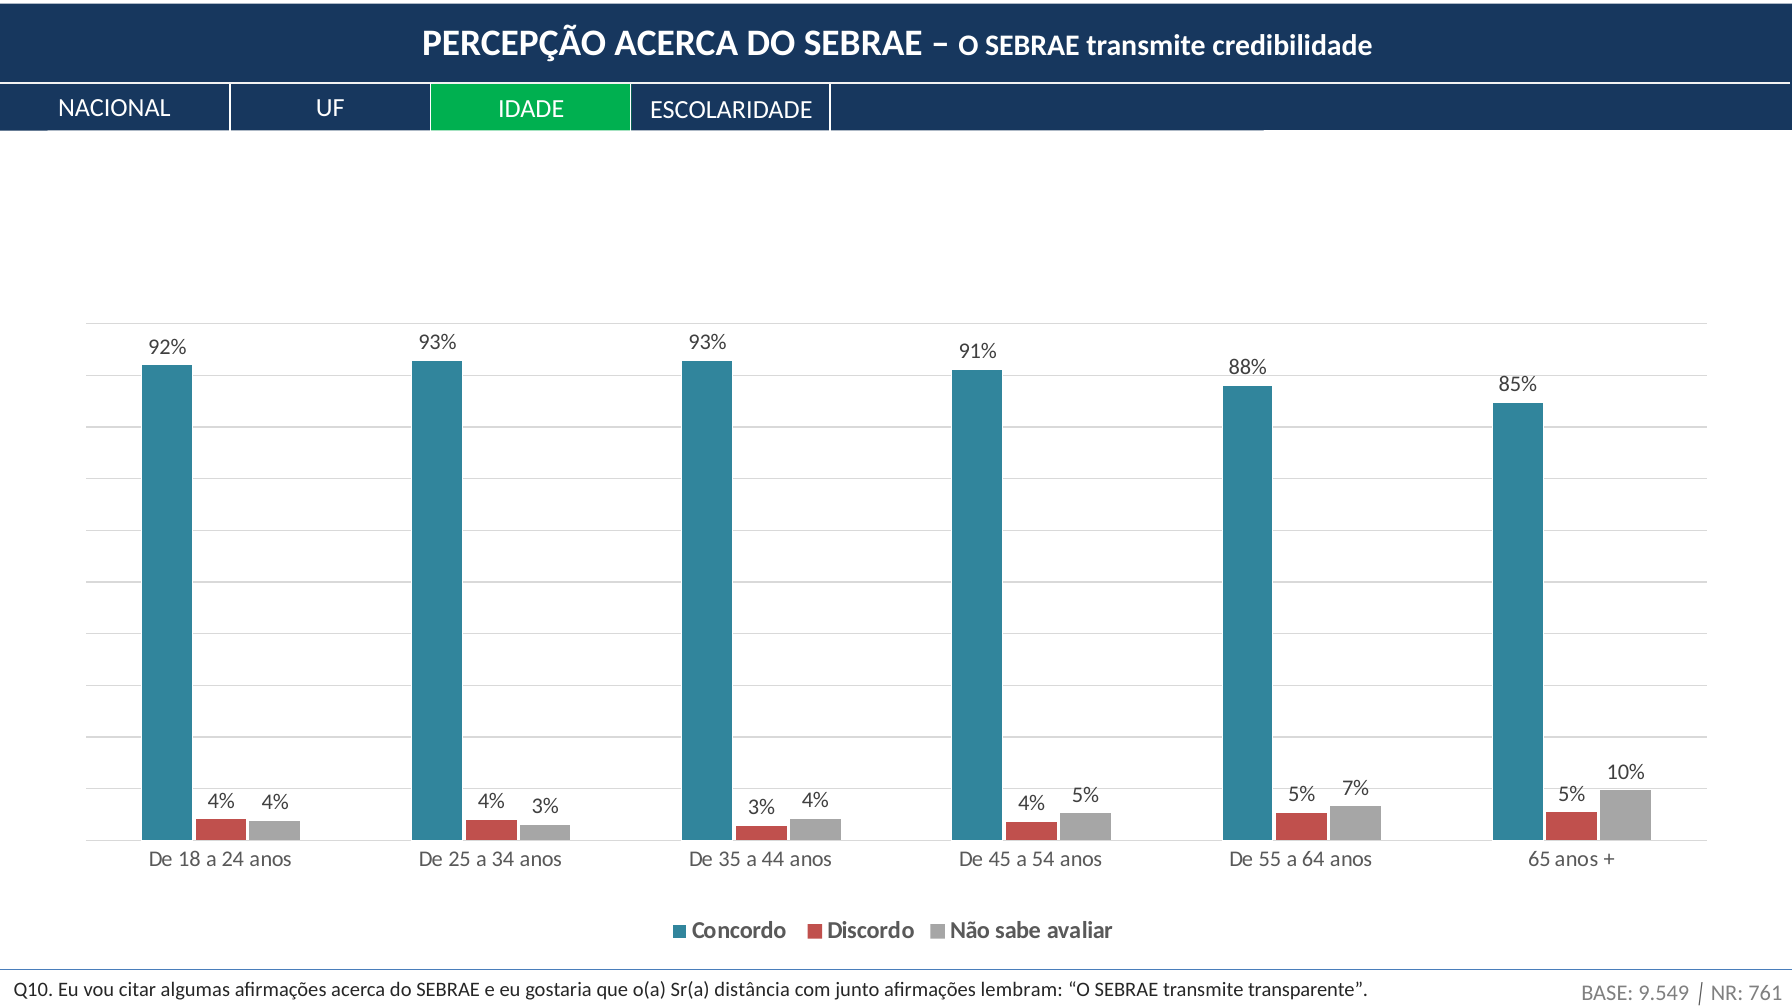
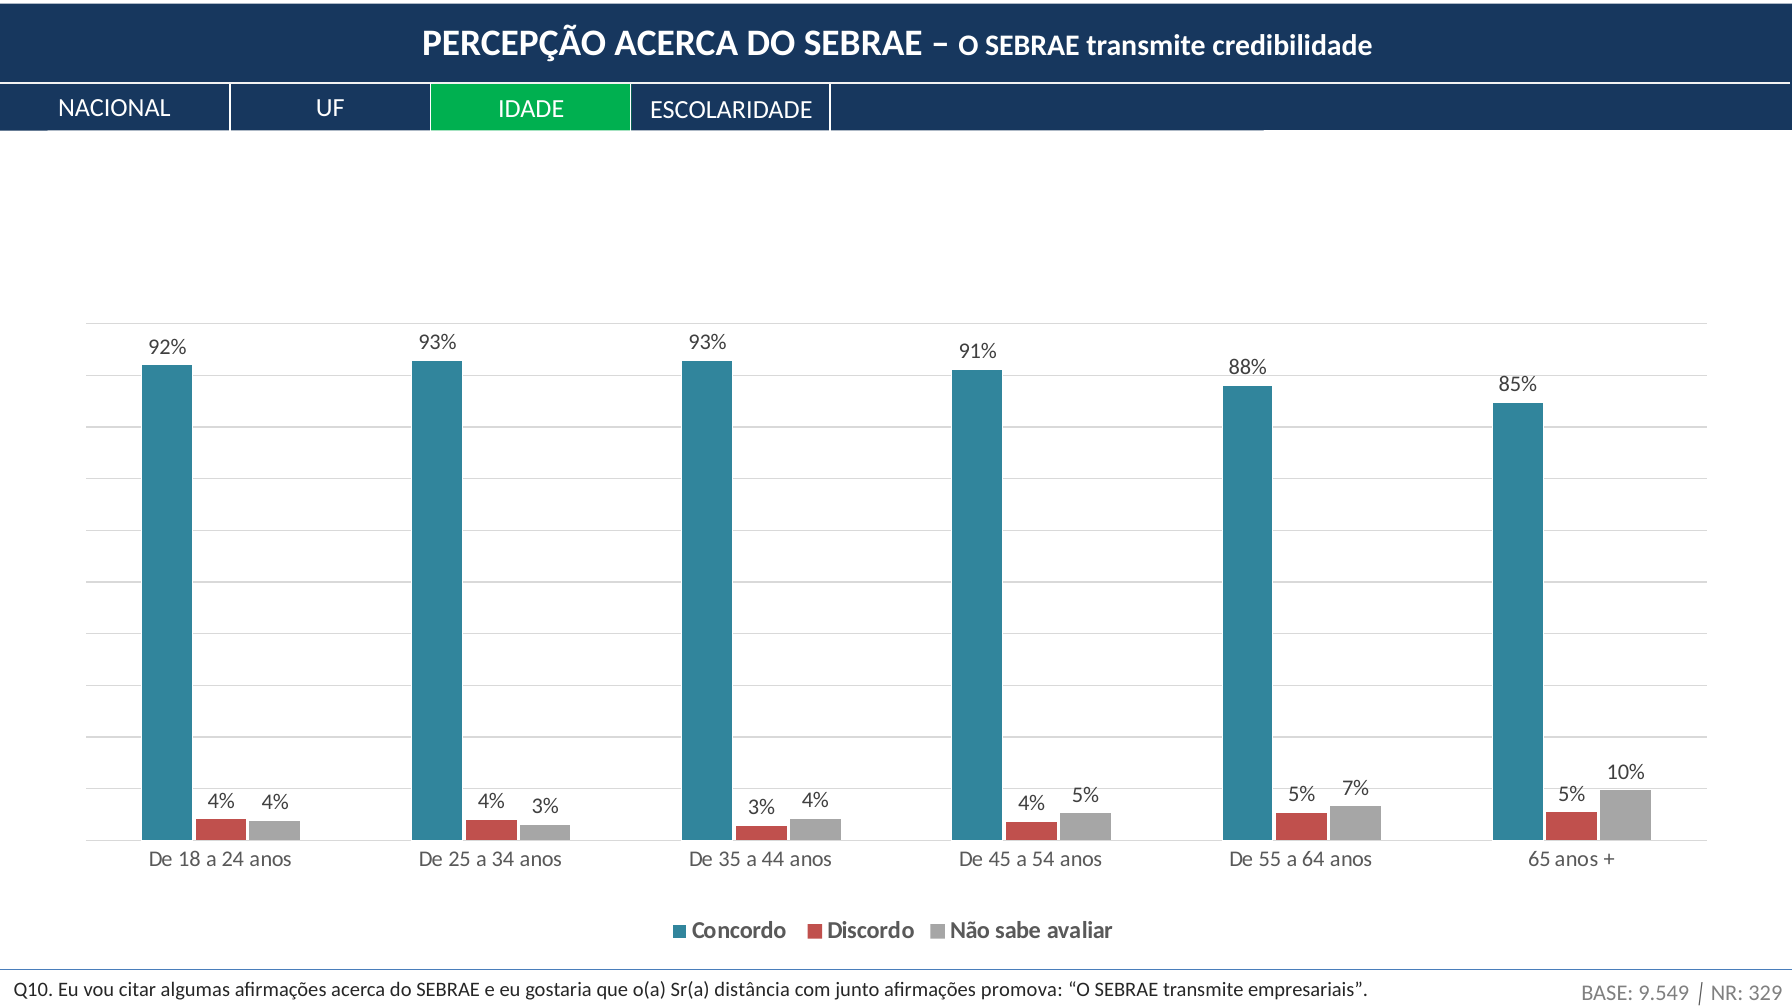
lembram: lembram -> promova (1022, 990)
transparente: transparente -> empresariais (1308, 990)
761: 761 -> 329 (1765, 993)
